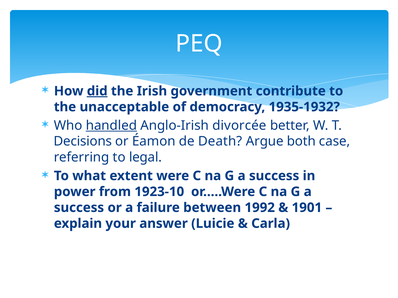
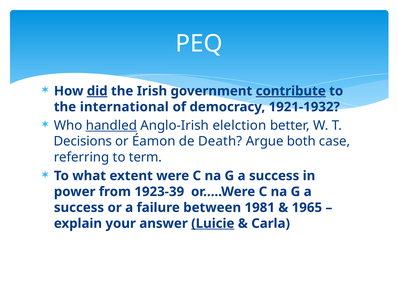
contribute underline: none -> present (291, 91)
unacceptable: unacceptable -> international (124, 107)
1935-1932: 1935-1932 -> 1921-1932 (304, 107)
divorcée: divorcée -> elelction (239, 126)
legal: legal -> term (145, 158)
1923-10: 1923-10 -> 1923-39 (159, 192)
1992: 1992 -> 1981 (260, 208)
1901: 1901 -> 1965 (307, 208)
Luicie underline: none -> present (213, 224)
